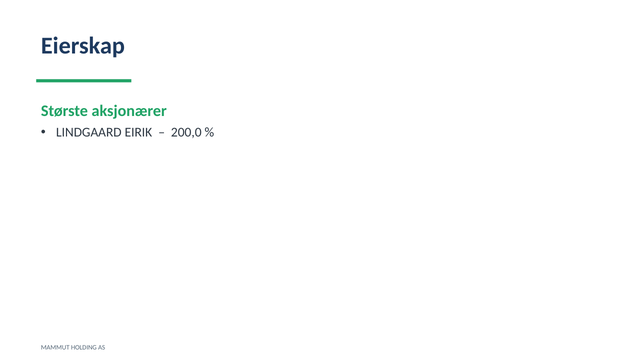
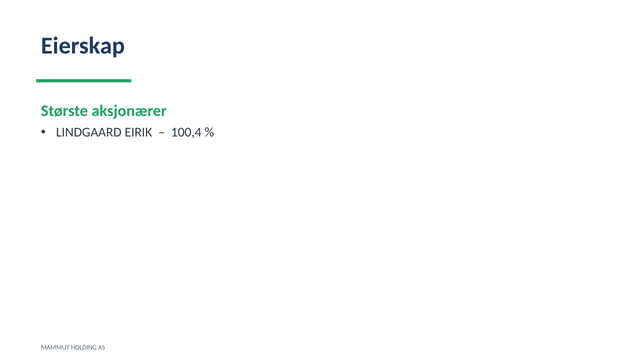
200,0: 200,0 -> 100,4 (186, 132)
